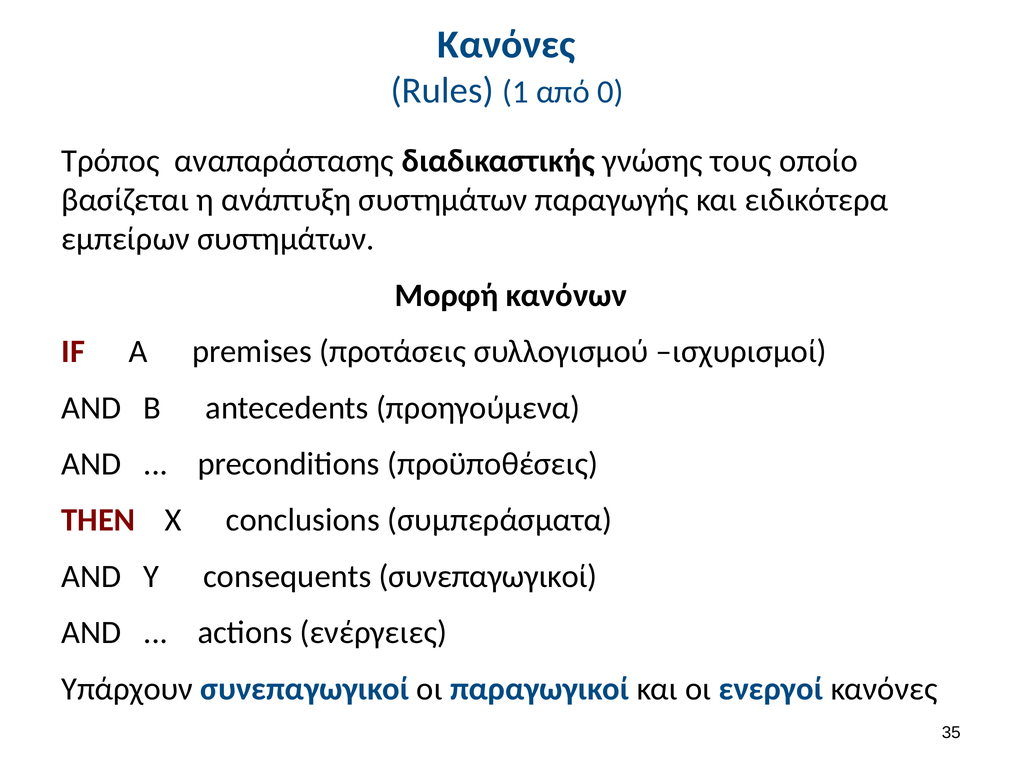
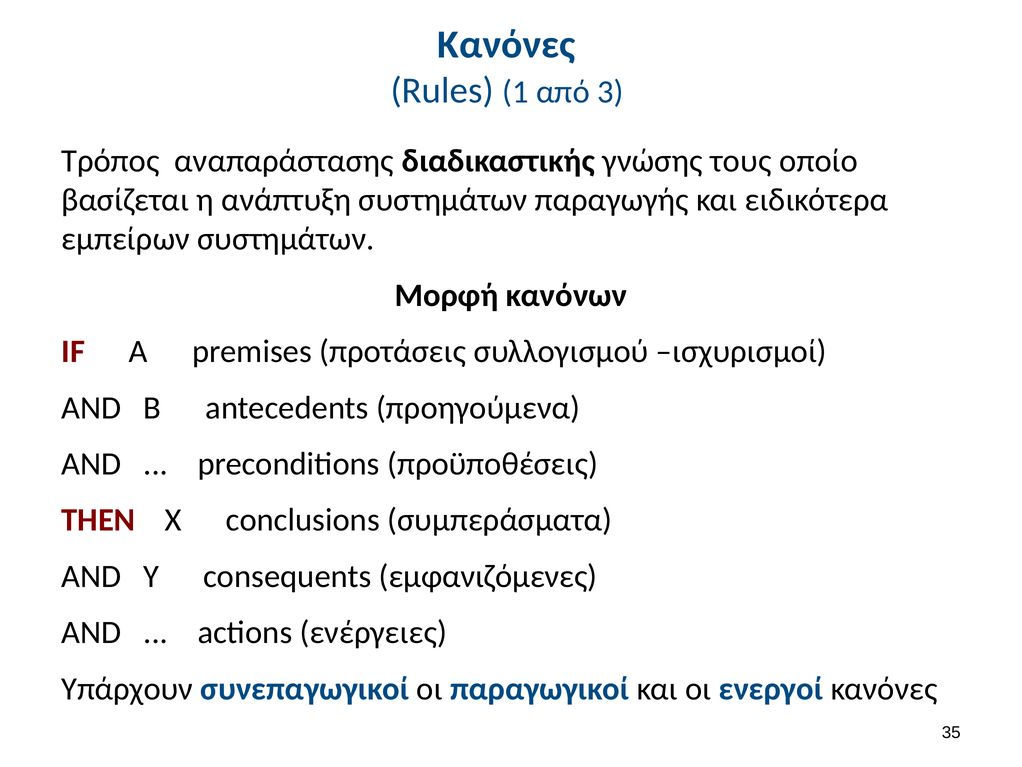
0: 0 -> 3 (610, 92)
consequents συνεπαγωγικοί: συνεπαγωγικοί -> εμφανιζόμενες (488, 576)
